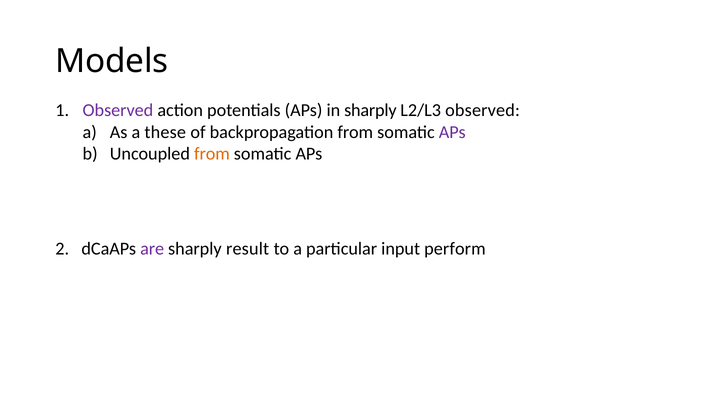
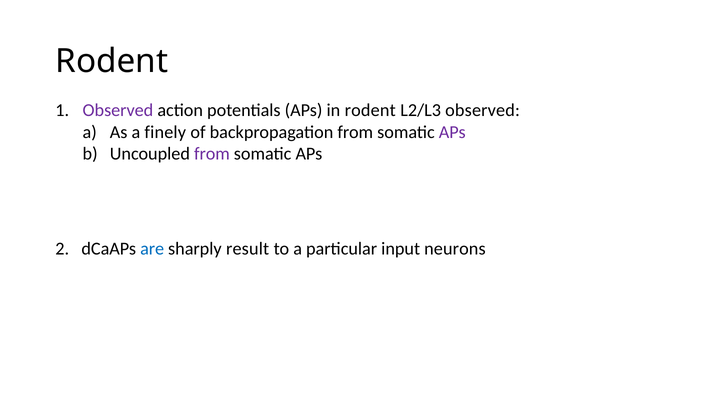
Models: Models -> Rodent (112, 61)
in sharply: sharply -> rodent (370, 110)
these: these -> finely (165, 132)
from colour: orange -> purple (212, 154)
are colour: purple -> blue (152, 249)
perform: perform -> neurons (455, 249)
